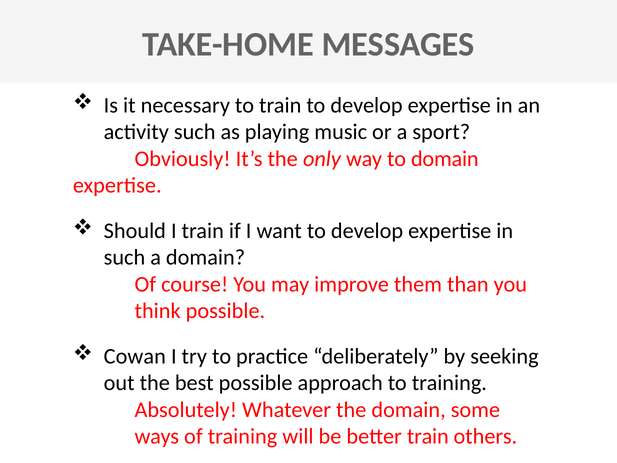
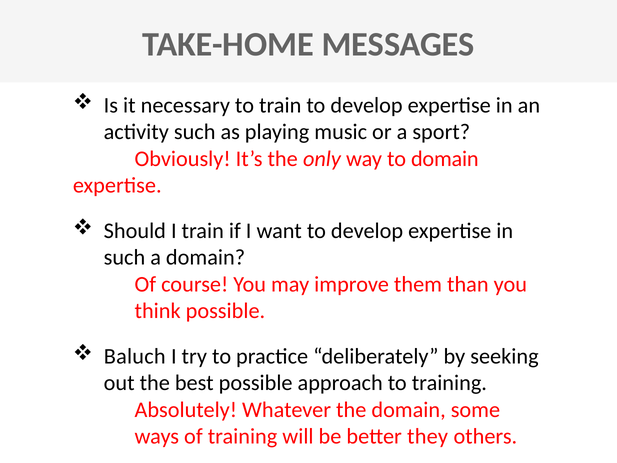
Cowan: Cowan -> Baluch (135, 356)
better train: train -> they (428, 436)
